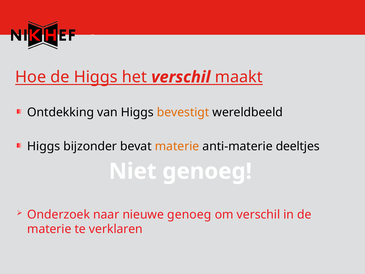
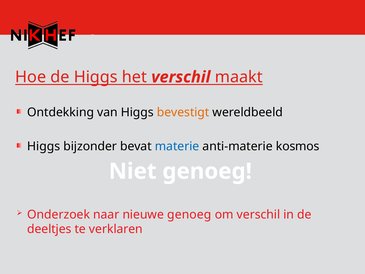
materie colour: orange -> blue (177, 146)
deeltjes: deeltjes -> kosmos (298, 146)
materie: materie -> deeltjes (49, 229)
